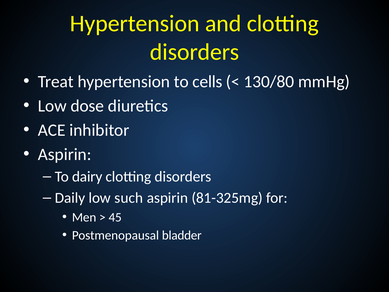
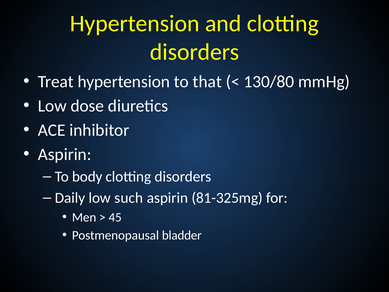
cells: cells -> that (207, 82)
dairy: dairy -> body (87, 177)
